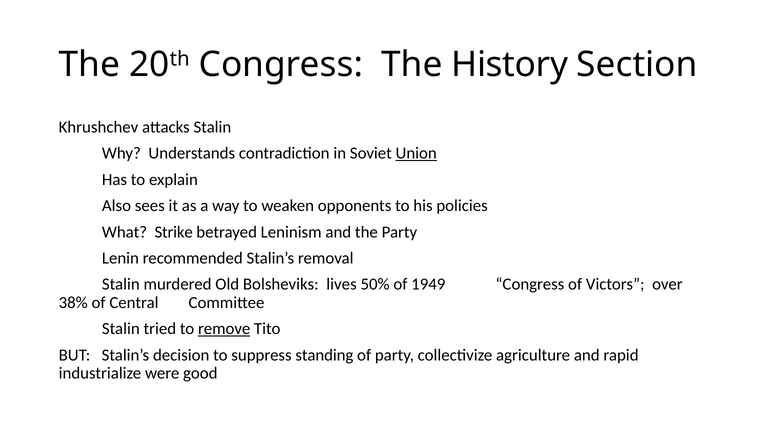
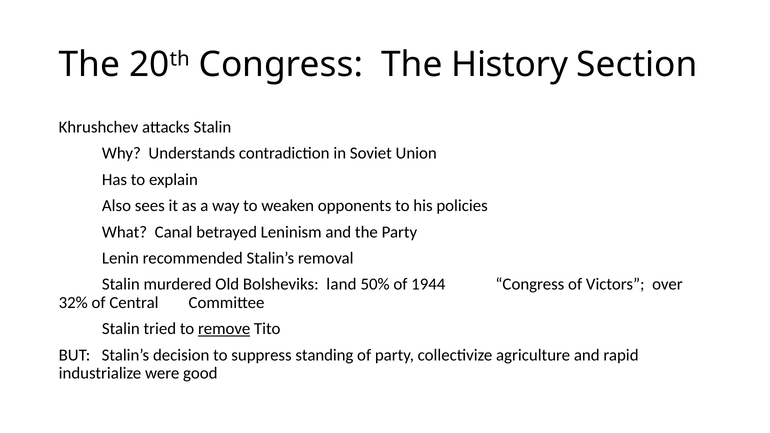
Union underline: present -> none (416, 153)
Strike: Strike -> Canal (174, 232)
lives: lives -> land (341, 284)
1949: 1949 -> 1944 (428, 284)
38%: 38% -> 32% (73, 303)
